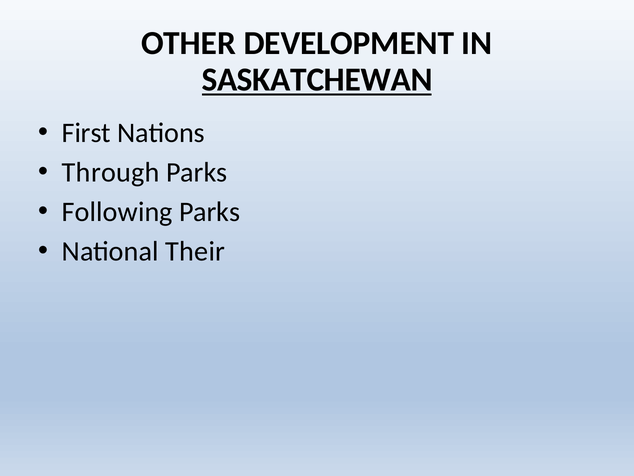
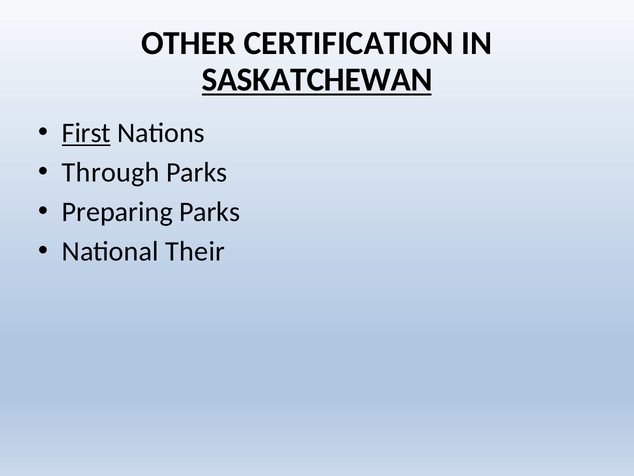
DEVELOPMENT: DEVELOPMENT -> CERTIFICATION (349, 43)
First underline: none -> present (86, 133)
Following: Following -> Preparing (117, 212)
